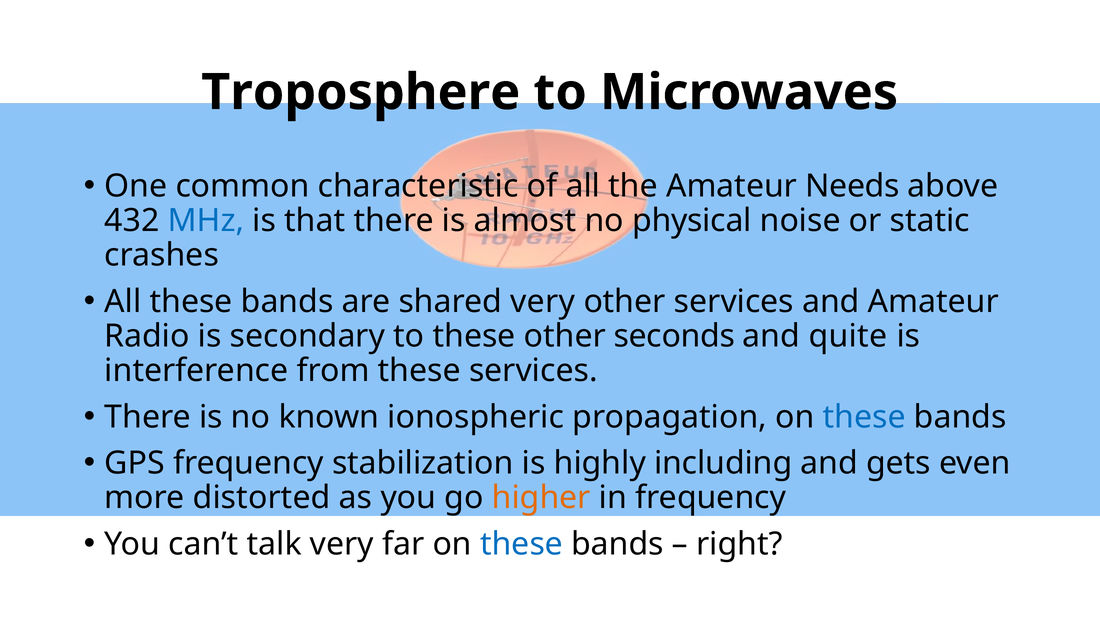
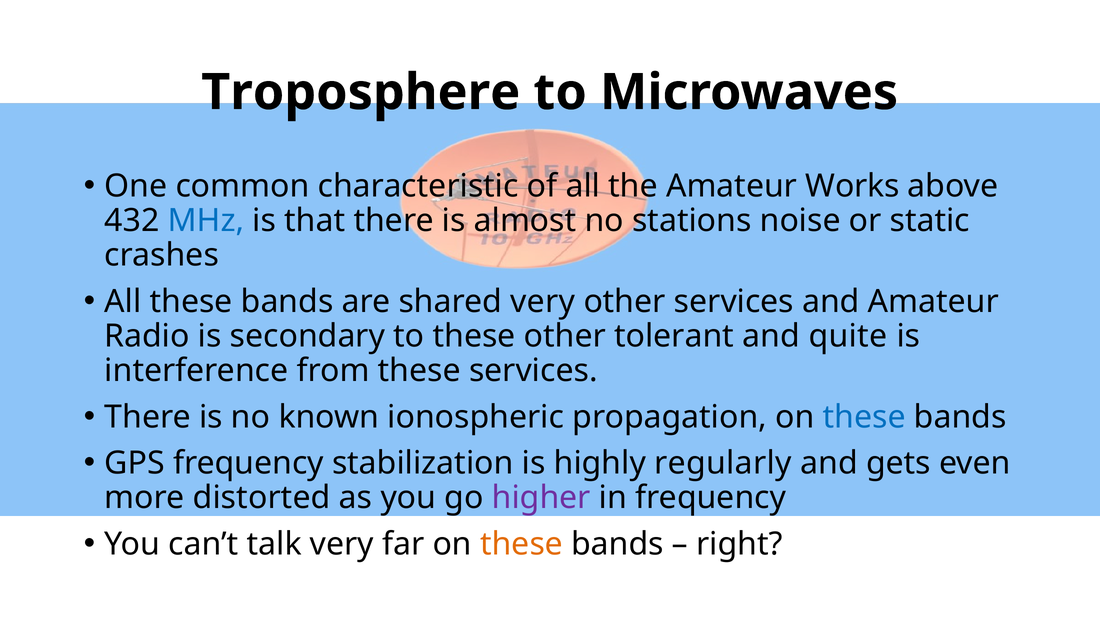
Needs: Needs -> Works (852, 186)
physical: physical -> stations (692, 221)
seconds: seconds -> tolerant (674, 336)
including: including -> regularly (723, 463)
higher colour: orange -> purple (541, 498)
these colour: blue -> orange (522, 544)
